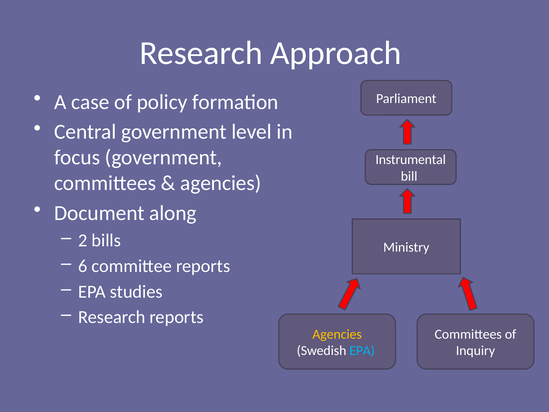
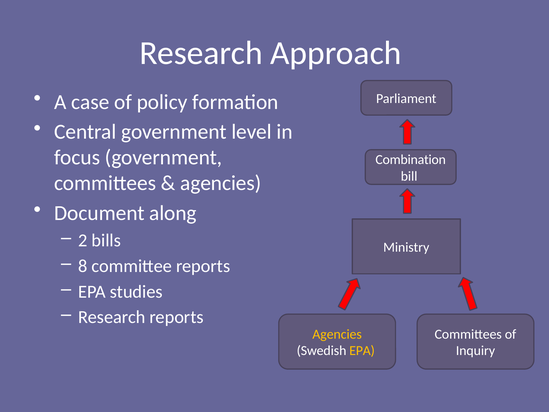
Instrumental: Instrumental -> Combination (411, 160)
6: 6 -> 8 (83, 266)
EPA colour: light blue -> yellow (362, 351)
